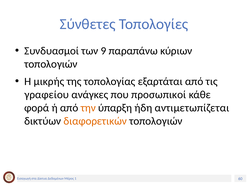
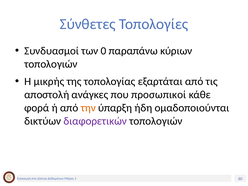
9: 9 -> 0 (103, 51)
γραφείου: γραφείου -> αποστολή (47, 95)
αντιμετωπίζεται: αντιμετωπίζεται -> ομαδοποιούνται (192, 108)
διαφορετικών colour: orange -> purple (95, 121)
